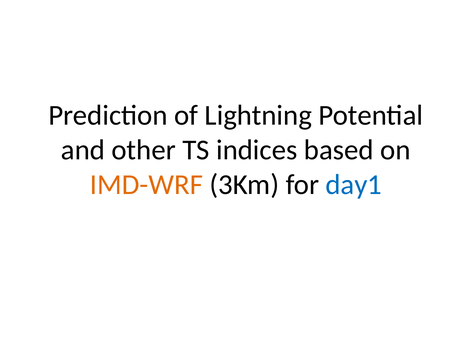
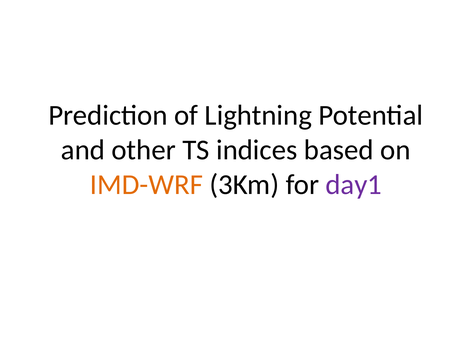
day1 colour: blue -> purple (354, 185)
